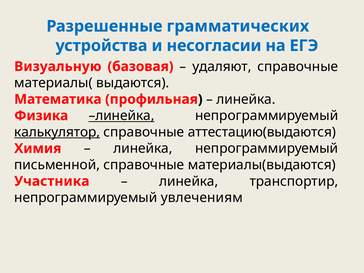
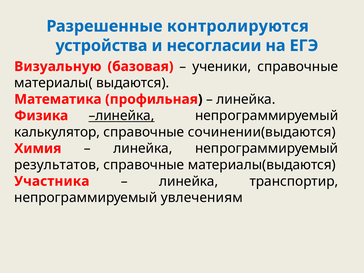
грамматических: грамматических -> контролируются (238, 26)
удаляют: удаляют -> ученики (222, 67)
калькулятор underline: present -> none (57, 132)
аттестацию(выдаются: аттестацию(выдаются -> сочинении(выдаются (262, 132)
письменной: письменной -> результатов (57, 165)
